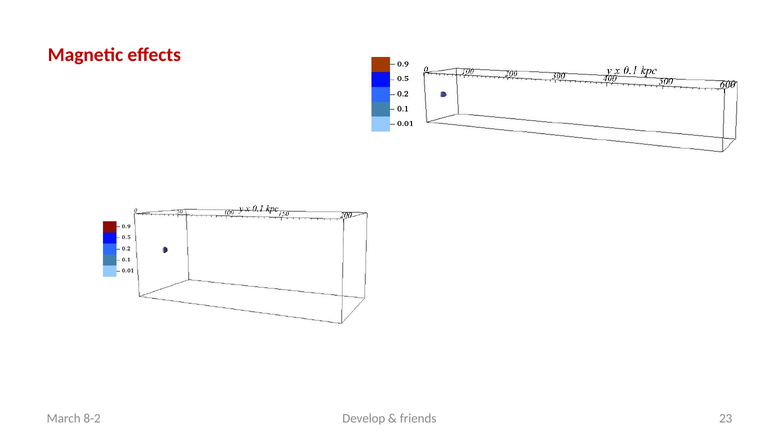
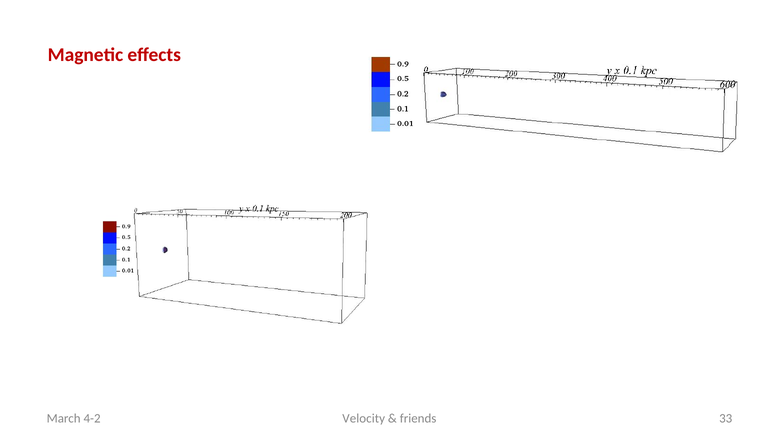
Develop: Develop -> Velocity (364, 419)
23: 23 -> 33 (726, 419)
8-2: 8-2 -> 4-2 (92, 419)
